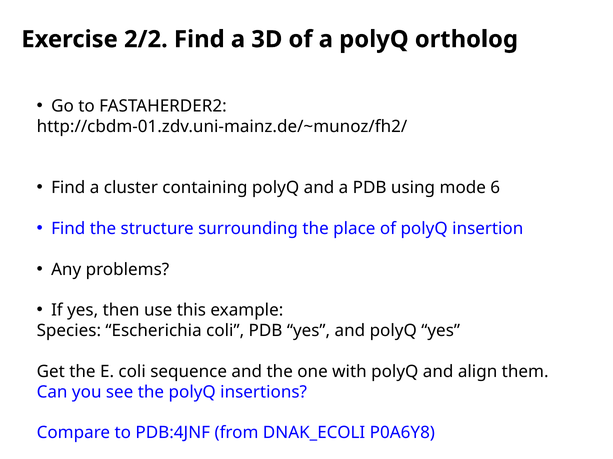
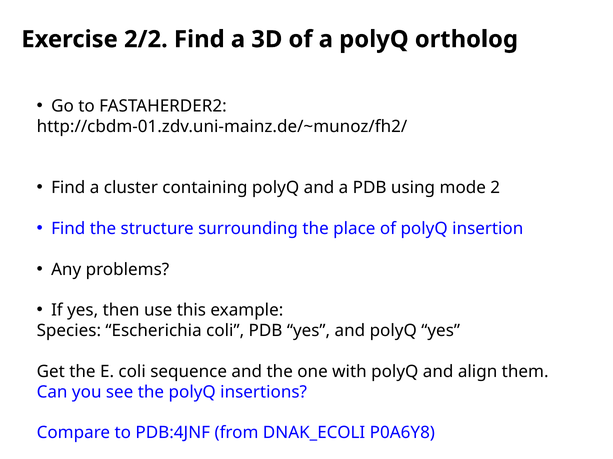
6: 6 -> 2 (495, 188)
